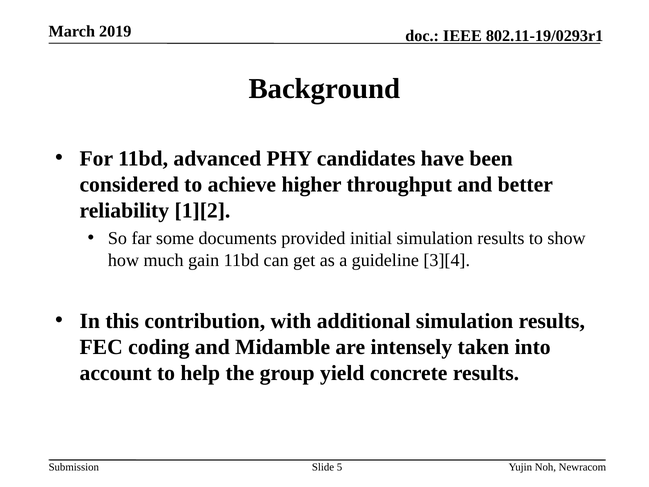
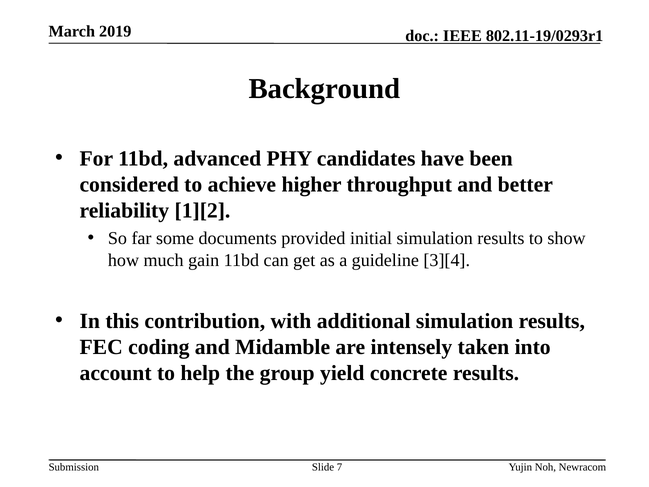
5: 5 -> 7 (340, 467)
